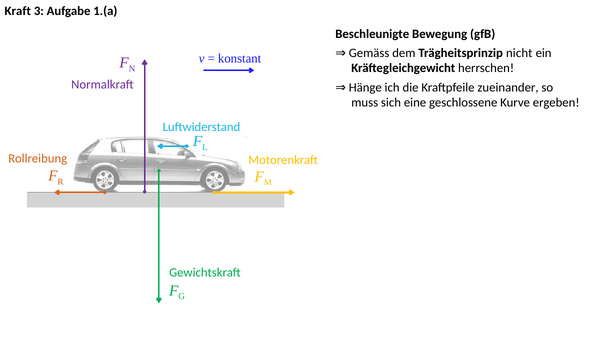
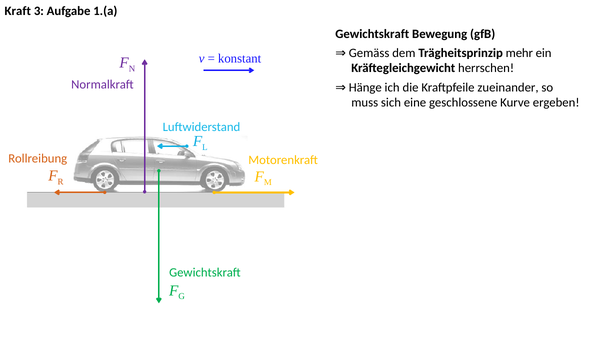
Beschleunigte: Beschleunigte -> Gewichtskraft (372, 34)
nicht: nicht -> mehr (519, 53)
